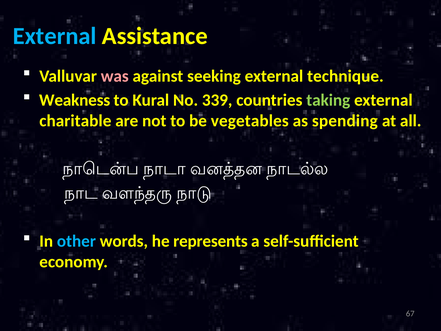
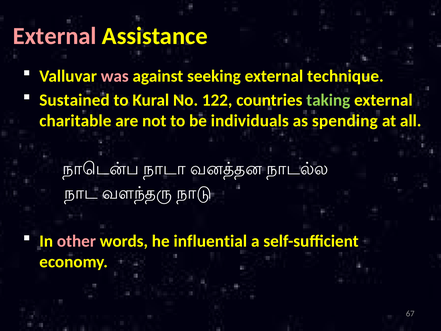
External colour: light blue -> pink (55, 36)
Weakness: Weakness -> Sustained (74, 100)
339: 339 -> 122 (217, 100)
vegetables: vegetables -> individuals (250, 121)
other colour: light blue -> pink (76, 241)
represents: represents -> influential (210, 241)
